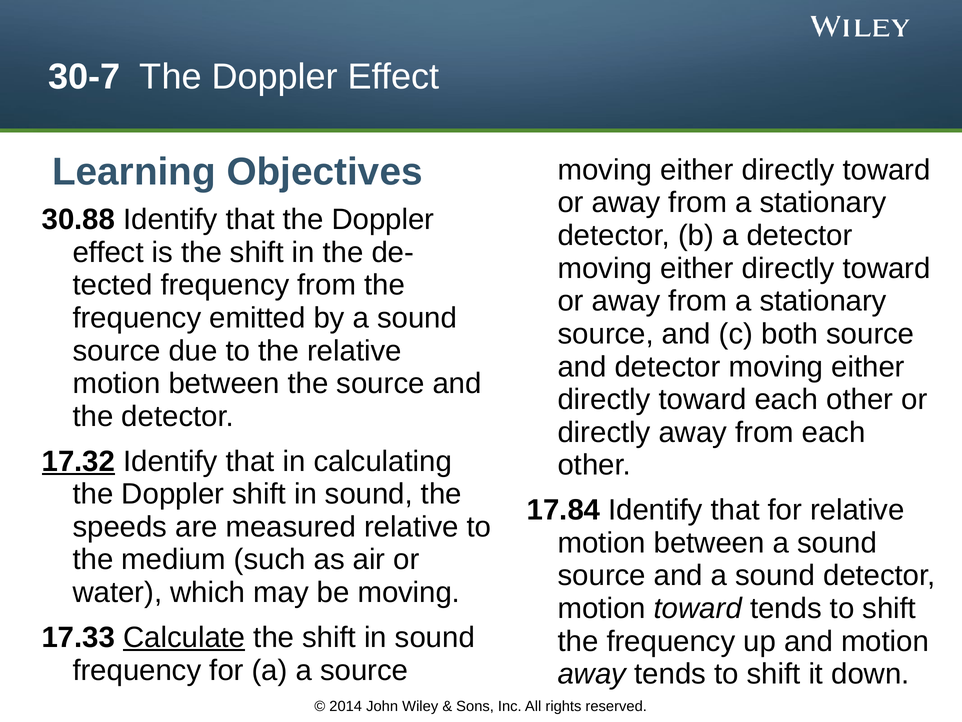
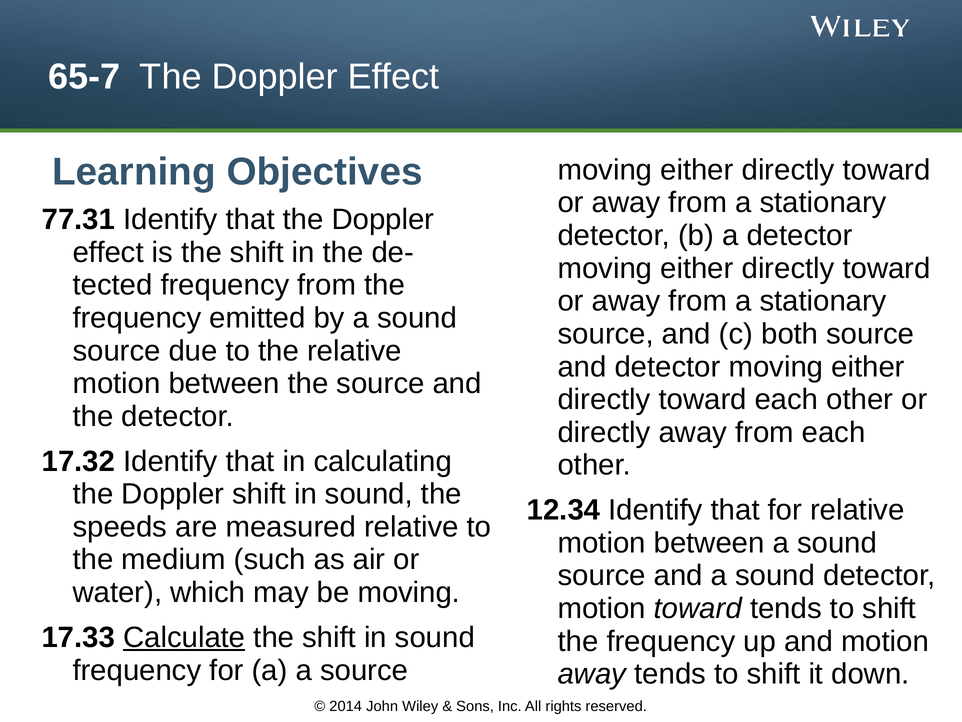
30-7: 30-7 -> 65-7 (84, 77)
30.88: 30.88 -> 77.31 (78, 219)
17.32 underline: present -> none (78, 461)
17.84: 17.84 -> 12.34 (564, 510)
